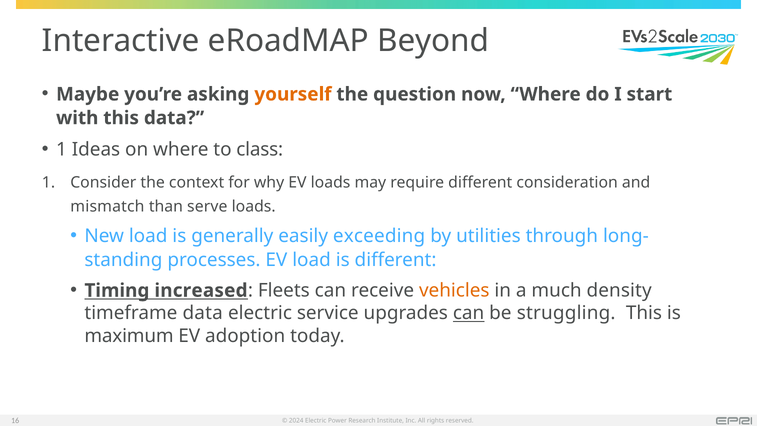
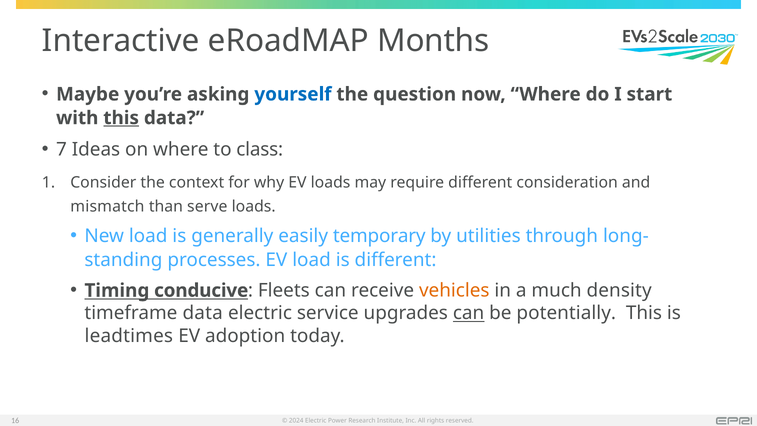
Beyond: Beyond -> Months (433, 41)
yourself colour: orange -> blue (293, 94)
this underline: none -> present (121, 118)
1: 1 -> 7 (61, 149)
exceeding: exceeding -> temporary (379, 236)
increased: increased -> conducive (201, 290)
struggling: struggling -> potentially (566, 313)
maximum: maximum -> leadtimes (129, 336)
